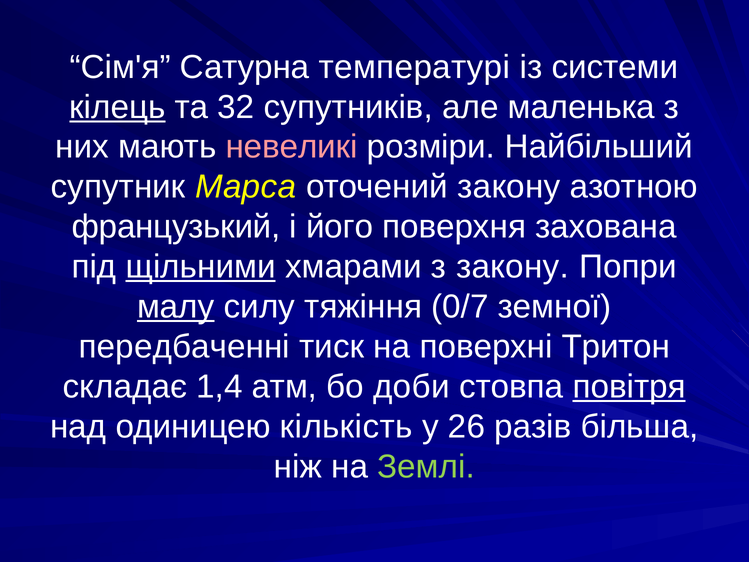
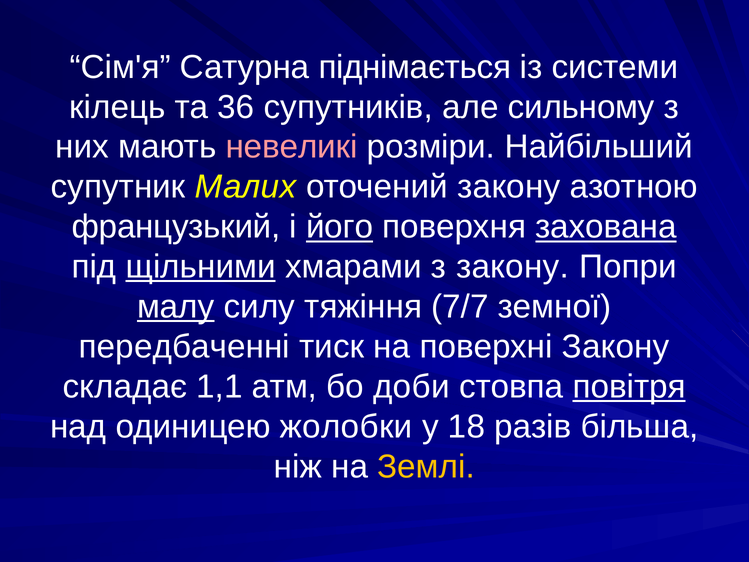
температурі: температурі -> піднімається (415, 67)
кілець underline: present -> none (117, 107)
32: 32 -> 36 (236, 107)
маленька: маленька -> сильному (581, 107)
Марса: Марса -> Малих (246, 187)
його underline: none -> present (340, 227)
захована underline: none -> present (606, 227)
0/7: 0/7 -> 7/7 (460, 307)
поверхні Тритон: Тритон -> Закону (616, 347)
1,4: 1,4 -> 1,1 (220, 387)
кількість: кількість -> жолобки (346, 427)
26: 26 -> 18 (467, 427)
Землі colour: light green -> yellow (426, 467)
